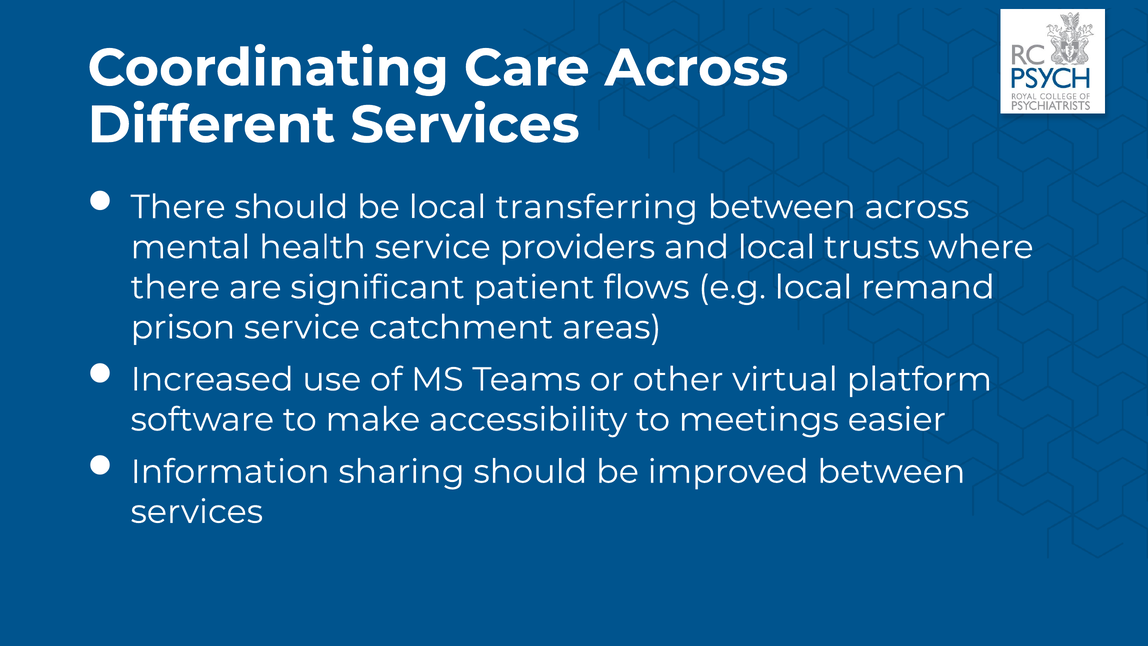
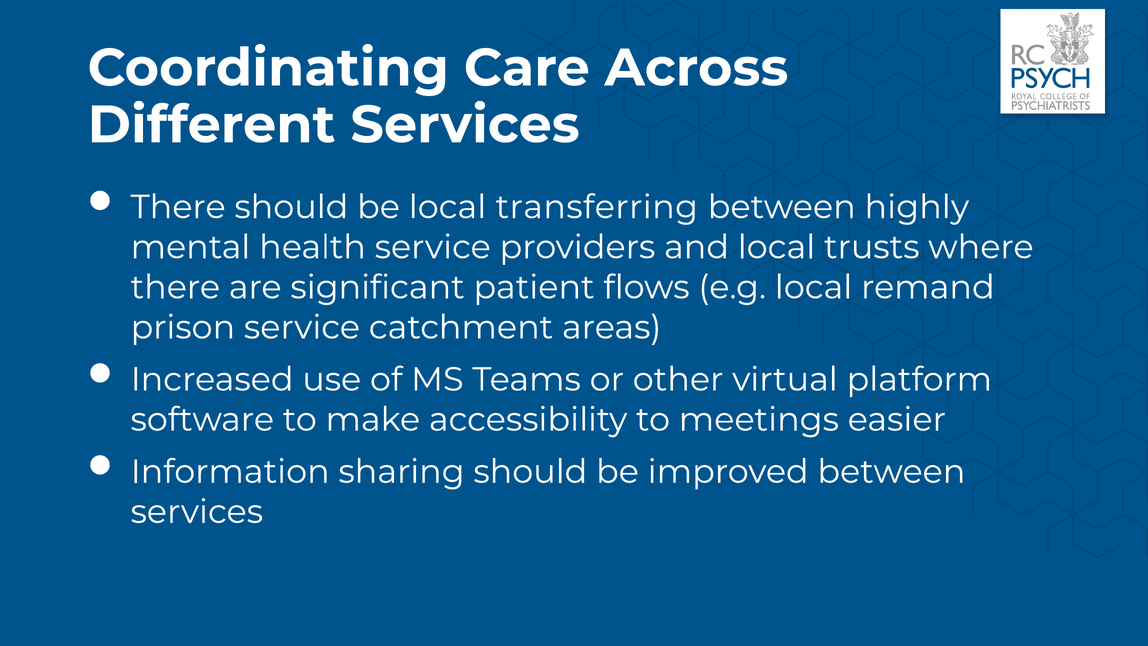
between across: across -> highly (917, 207)
